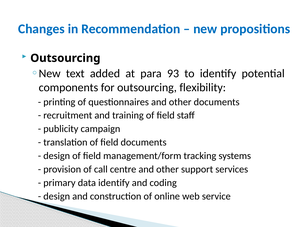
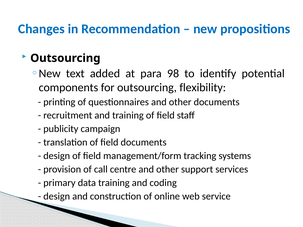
93: 93 -> 98 (173, 74)
data identify: identify -> training (114, 183)
